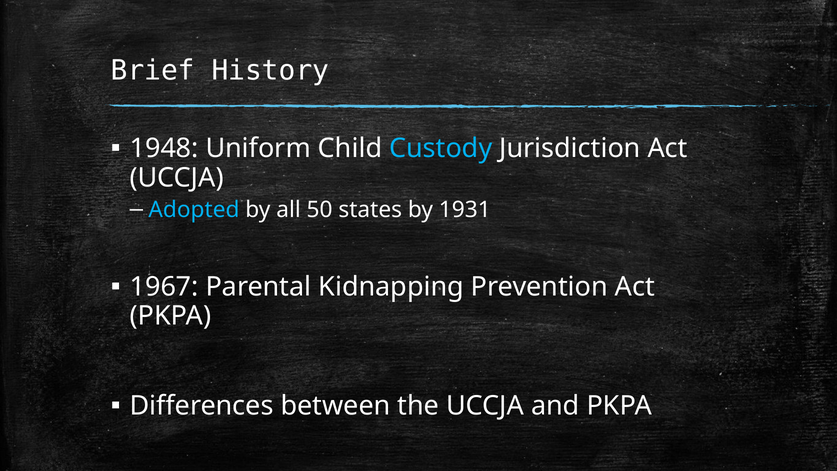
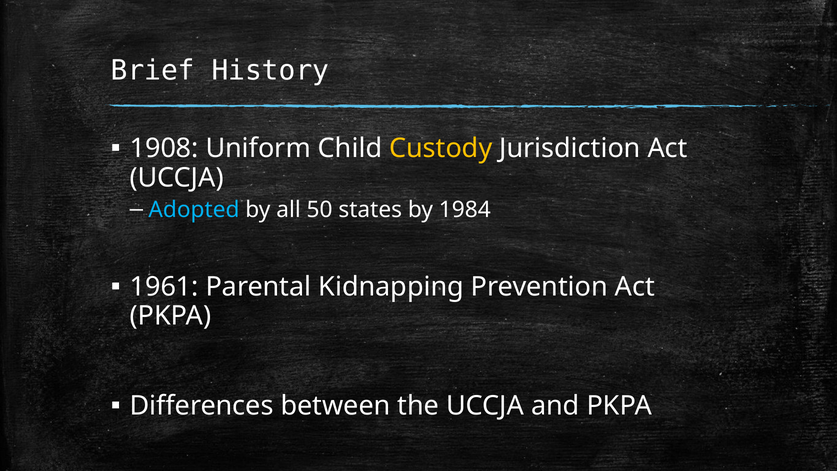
1948: 1948 -> 1908 (164, 148)
Custody colour: light blue -> yellow (441, 148)
1931: 1931 -> 1984 (465, 210)
1967: 1967 -> 1961 (164, 287)
